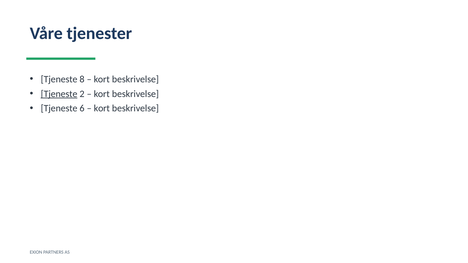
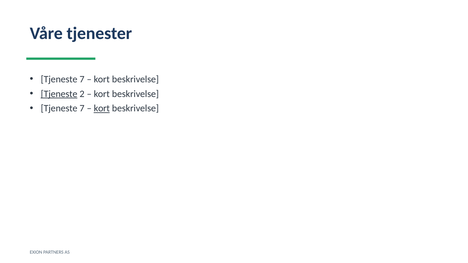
8: 8 -> 7 (82, 79)
6: 6 -> 7 (82, 109)
kort underline: none -> present (102, 109)
